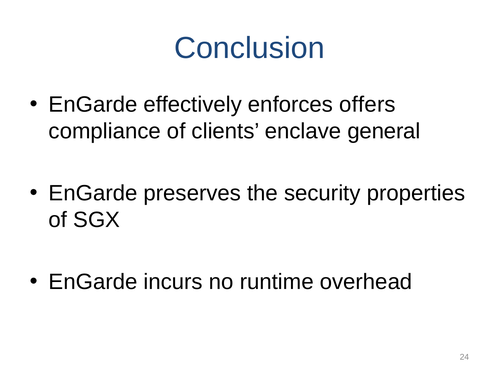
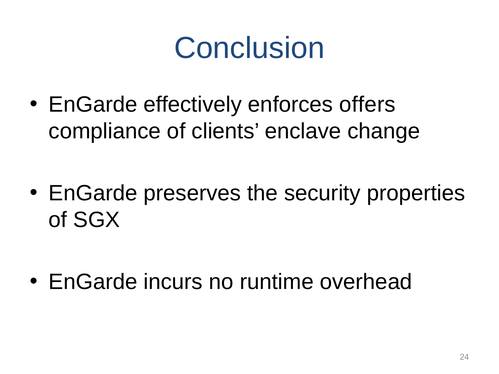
general: general -> change (384, 131)
